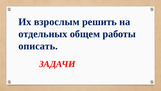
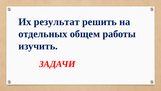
взрослым: взрослым -> результат (57, 22)
описать: описать -> изучить (38, 46)
